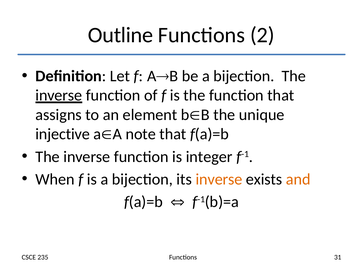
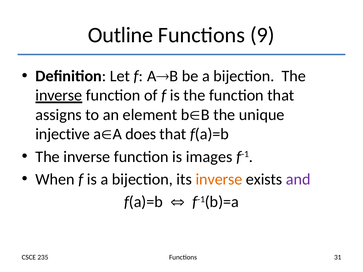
2: 2 -> 9 (262, 35)
note: note -> does (141, 134)
integer: integer -> images (209, 157)
and colour: orange -> purple (298, 179)
